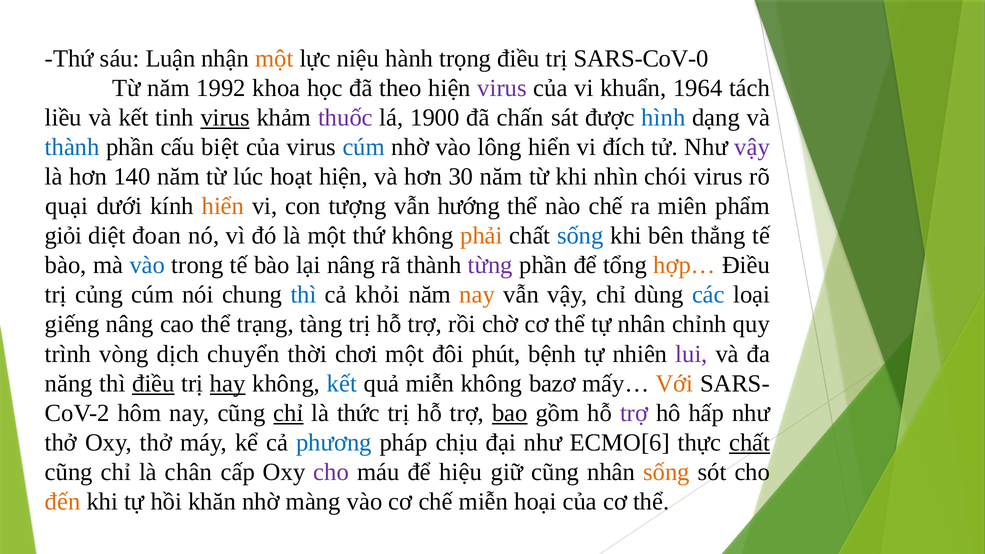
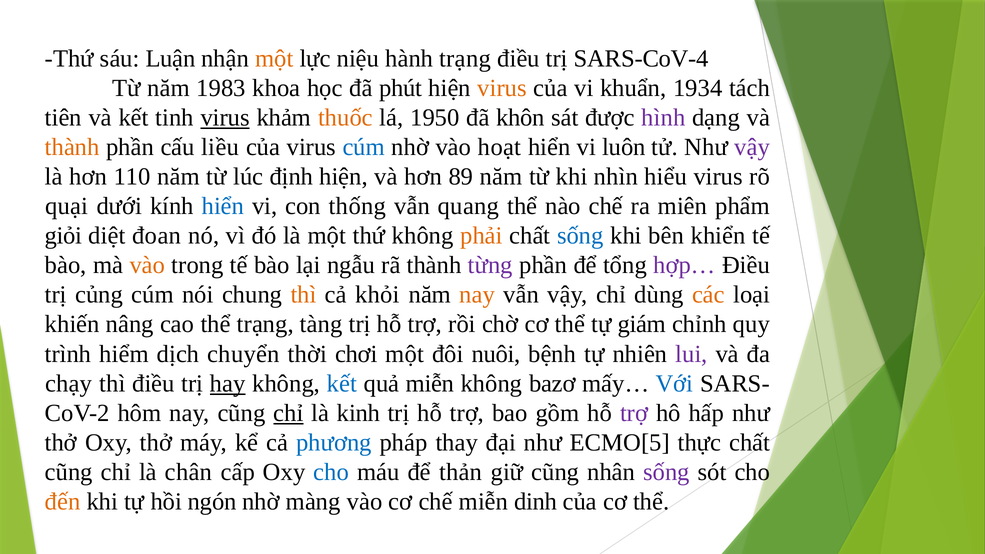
hành trọng: trọng -> trạng (465, 58)
SARS-CoV-0: SARS-CoV-0 -> SARS-CoV-4 (641, 58)
1992: 1992 -> 1983 (221, 88)
theo: theo -> phút (401, 88)
virus colour: purple -> orange (502, 88)
1964: 1964 -> 1934 (698, 88)
liều: liều -> tiên (63, 118)
thuốc colour: purple -> orange (345, 118)
1900: 1900 -> 1950 (435, 118)
chấn: chấn -> khôn (520, 118)
hình colour: blue -> purple (663, 118)
thành colour: blue -> orange (72, 147)
biệt: biệt -> liều (220, 147)
lông: lông -> hoạt (500, 147)
đích: đích -> luôn (624, 147)
140: 140 -> 110 (132, 177)
hoạt: hoạt -> định (291, 177)
30: 30 -> 89 (461, 177)
chói: chói -> hiểu (666, 177)
hiển colour: orange -> blue (223, 206)
tượng: tượng -> thống (357, 206)
hướng: hướng -> quang (468, 206)
thẳng: thẳng -> khiển (718, 236)
vào colour: blue -> orange (147, 265)
lại nâng: nâng -> ngẫu (351, 265)
hợp… colour: orange -> purple (684, 265)
thì colour: blue -> orange (304, 295)
các colour: blue -> orange (708, 295)
giếng: giếng -> khiến (72, 324)
tự nhân: nhân -> giám (642, 324)
vòng: vòng -> hiểm (124, 354)
phút: phút -> nuôi (496, 354)
năng: năng -> chạy (69, 383)
điều underline: present -> none (153, 383)
Với colour: orange -> blue (674, 383)
thức: thức -> kinh (358, 413)
bao underline: present -> none (510, 413)
chịu: chịu -> thay (457, 443)
ECMO[6: ECMO[6 -> ECMO[5 (620, 443)
chất underline: present -> none (750, 443)
cho colour: purple -> blue (331, 472)
hiệu: hiệu -> thản (461, 472)
sống colour: orange -> purple (666, 472)
khăn: khăn -> ngón (212, 502)
hoại: hoại -> dinh (536, 502)
